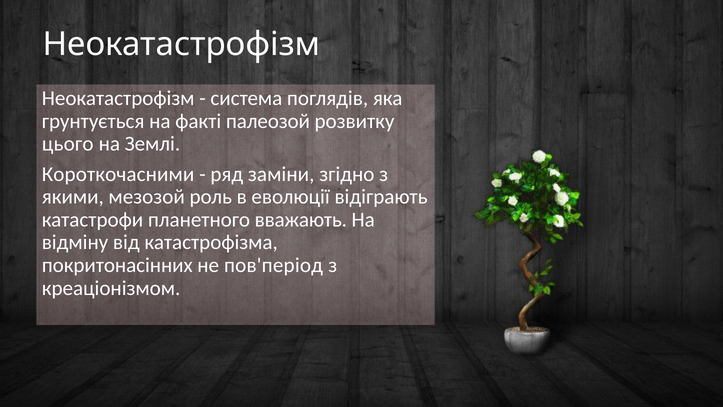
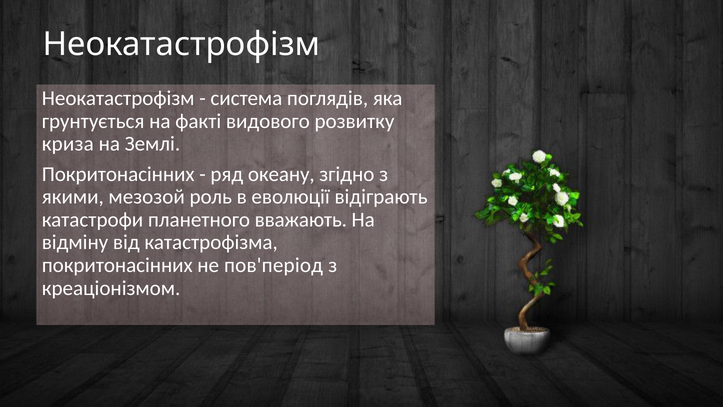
палеозой: палеозой -> видового (268, 121)
цього: цього -> криза (68, 144)
Короткочасними: Короткочасними -> Покритонасінних (118, 174)
заміни: заміни -> океану (281, 174)
